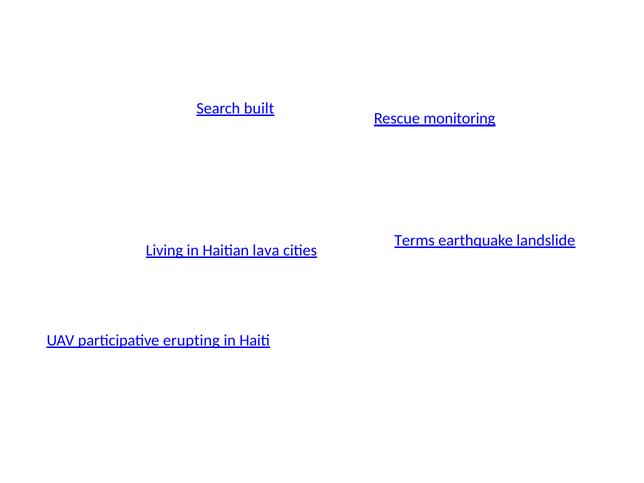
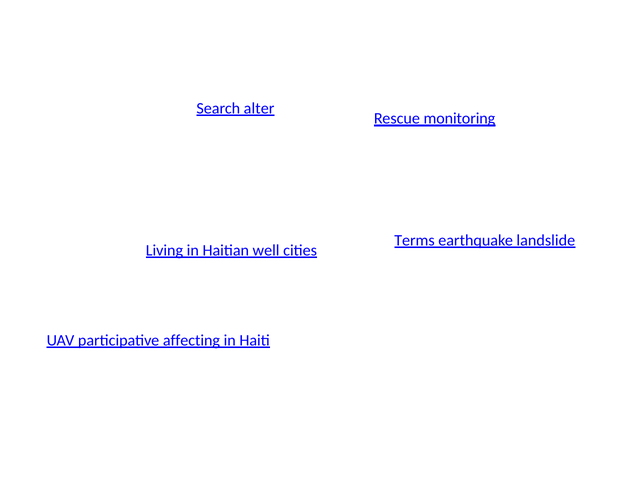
built: built -> alter (259, 108)
lava: lava -> well (266, 250)
erupting: erupting -> affecting (191, 340)
